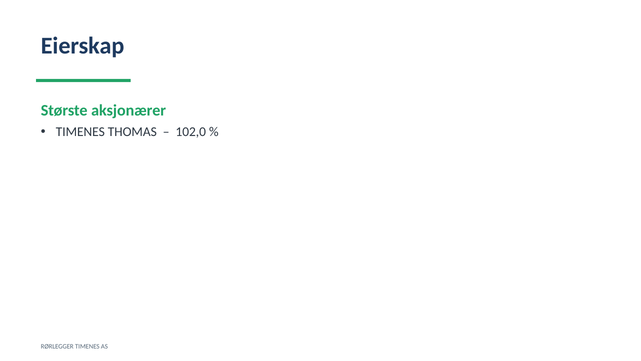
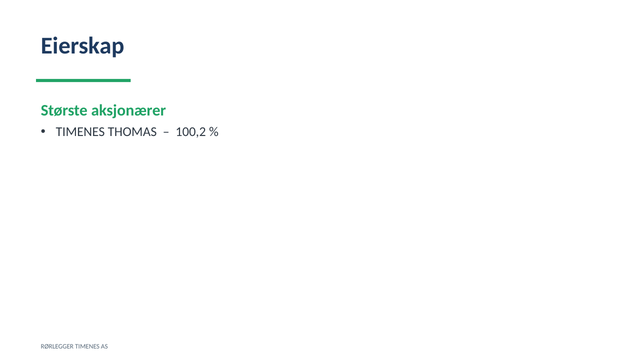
102,0: 102,0 -> 100,2 (191, 132)
